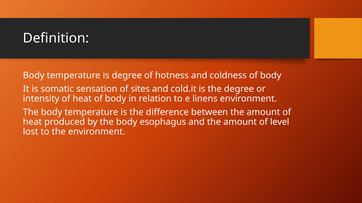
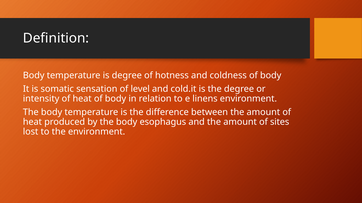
sites: sites -> level (140, 89)
level: level -> sites (280, 122)
